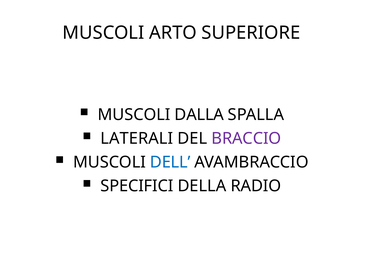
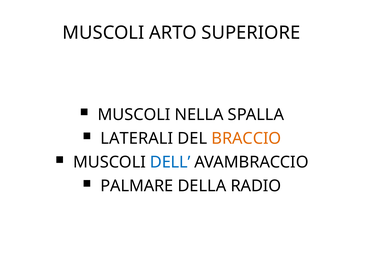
DALLA: DALLA -> NELLA (199, 115)
BRACCIO colour: purple -> orange (246, 138)
SPECIFICI: SPECIFICI -> PALMARE (137, 186)
